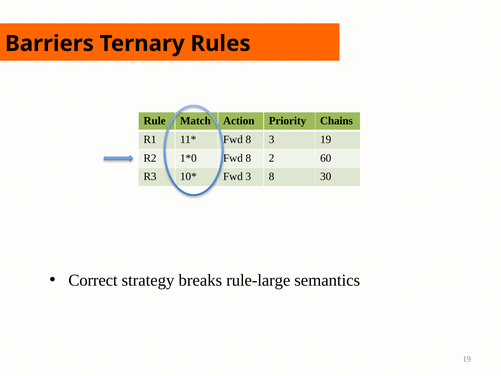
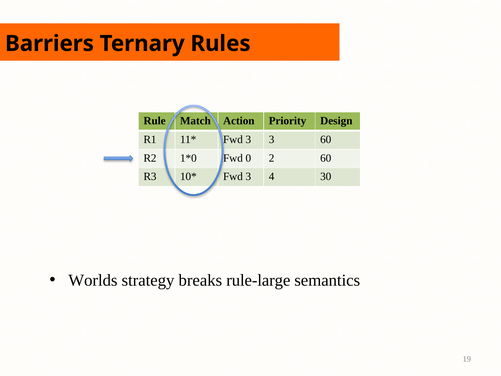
Chains: Chains -> Design (336, 121)
8: 8 -> 3 (248, 139)
3 19: 19 -> 60 (326, 139)
8: 8 -> 0 (248, 158)
3 8: 8 -> 4 (272, 177)
Correct: Correct -> Worlds (93, 280)
